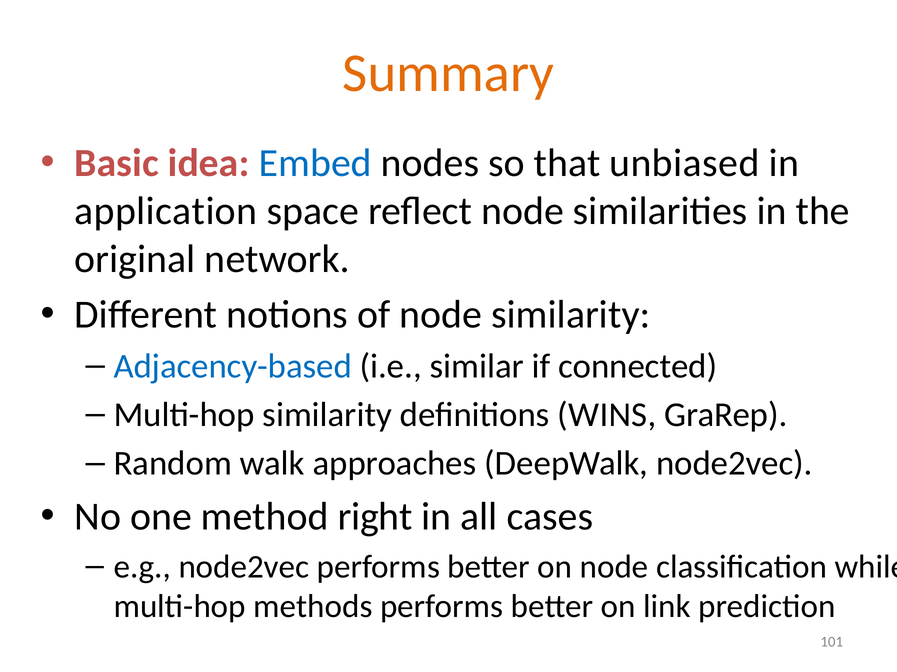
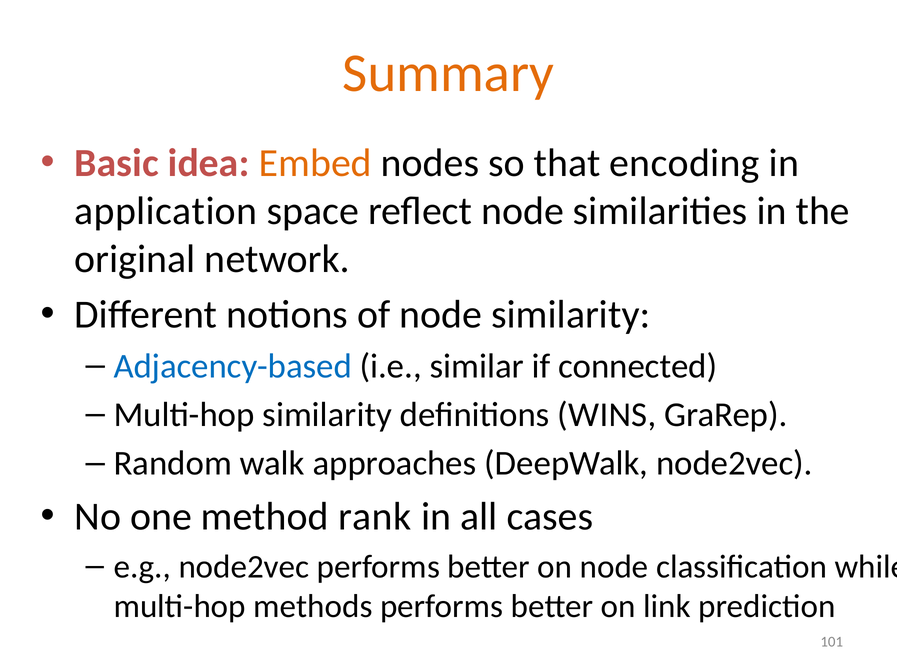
Embed colour: blue -> orange (315, 163)
unbiased: unbiased -> encoding (684, 163)
right: right -> rank (375, 517)
